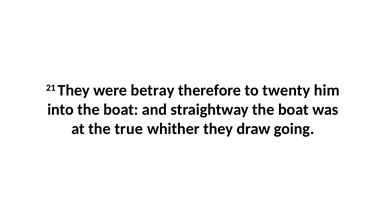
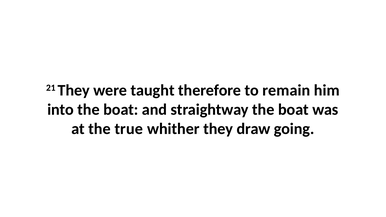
betray: betray -> taught (153, 90)
twenty: twenty -> remain (286, 90)
